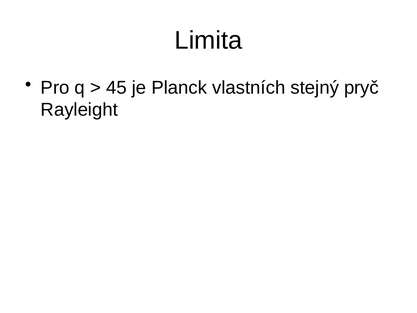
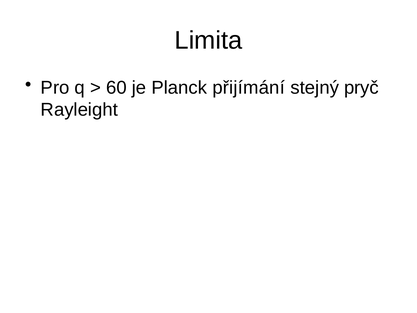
45: 45 -> 60 (116, 87)
vlastních: vlastních -> přijímání (249, 87)
